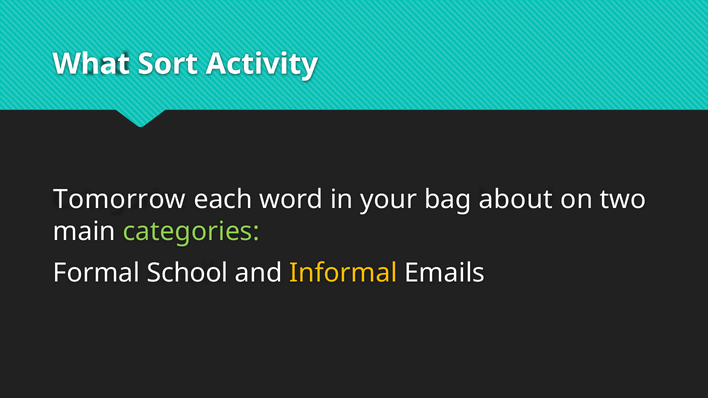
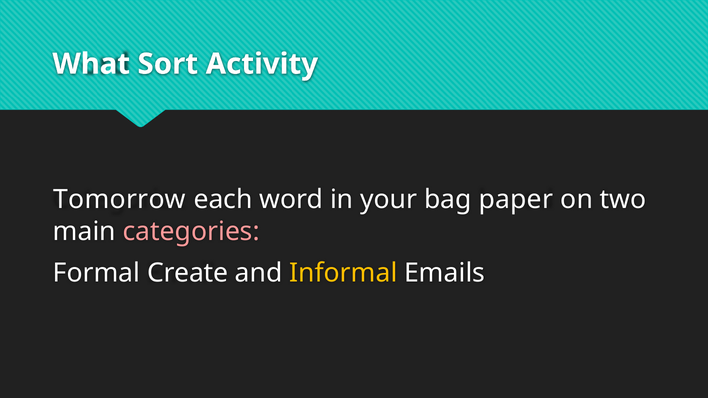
about: about -> paper (516, 200)
categories colour: light green -> pink (191, 232)
School: School -> Create (188, 273)
